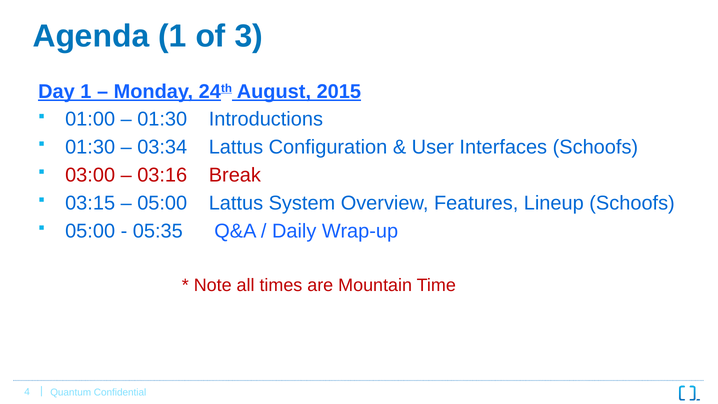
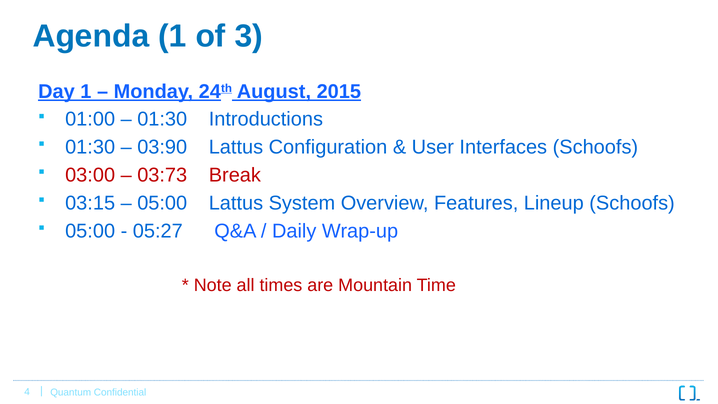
03:34: 03:34 -> 03:90 (162, 147)
03:16: 03:16 -> 03:73 (162, 175)
05:35: 05:35 -> 05:27 (158, 231)
